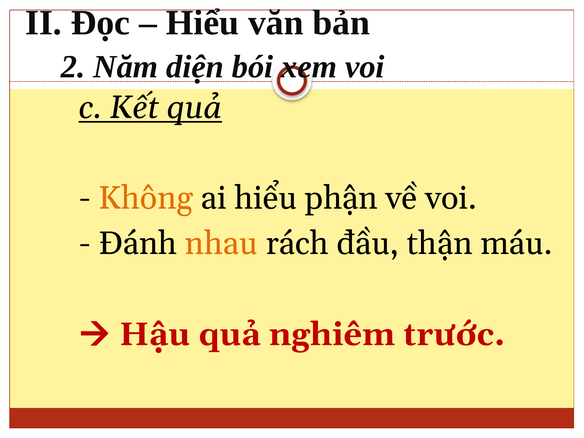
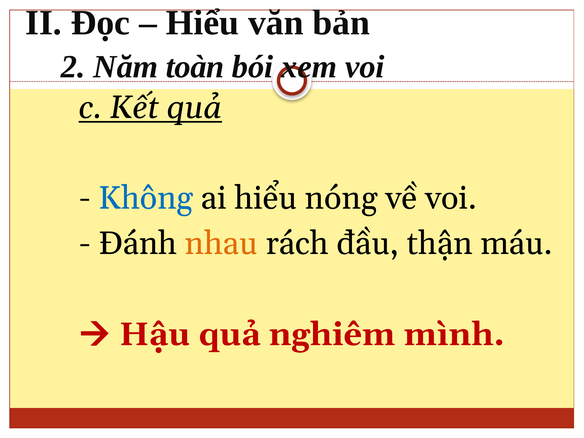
diện: diện -> toàn (195, 67)
Không colour: orange -> blue (146, 198)
phận: phận -> nóng (341, 198)
trước: trước -> mình (454, 334)
